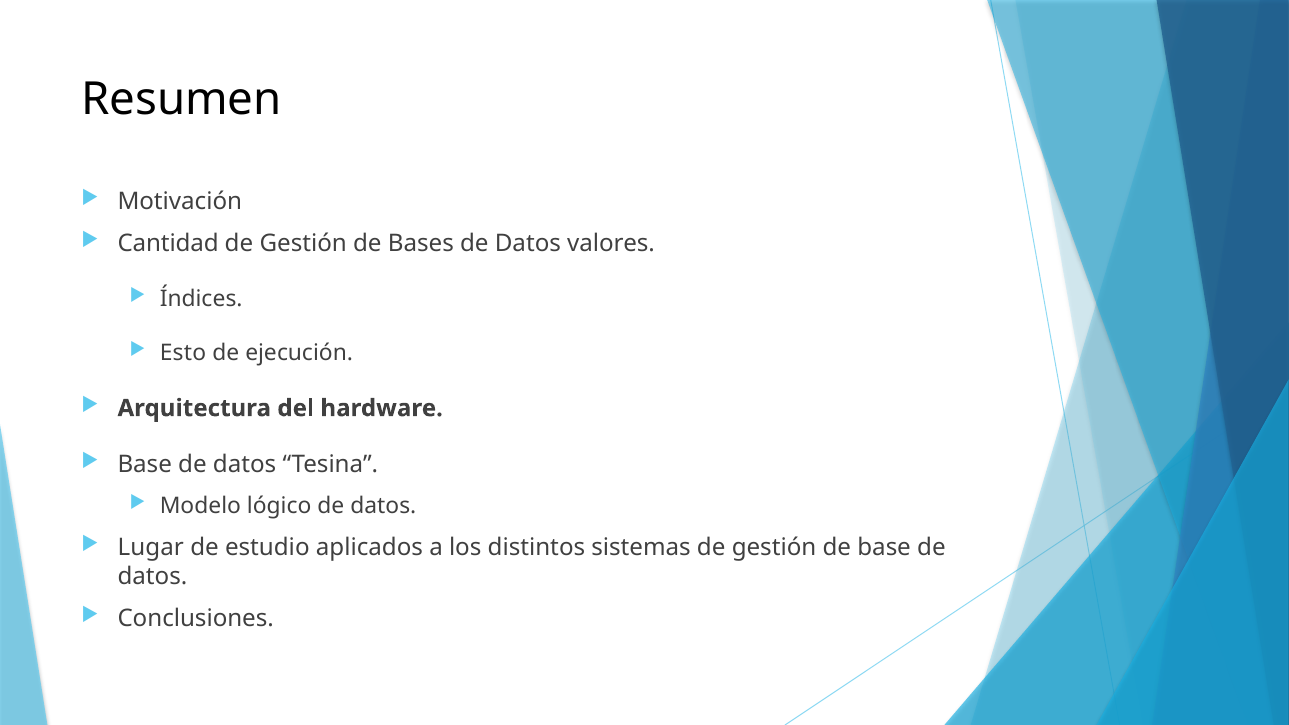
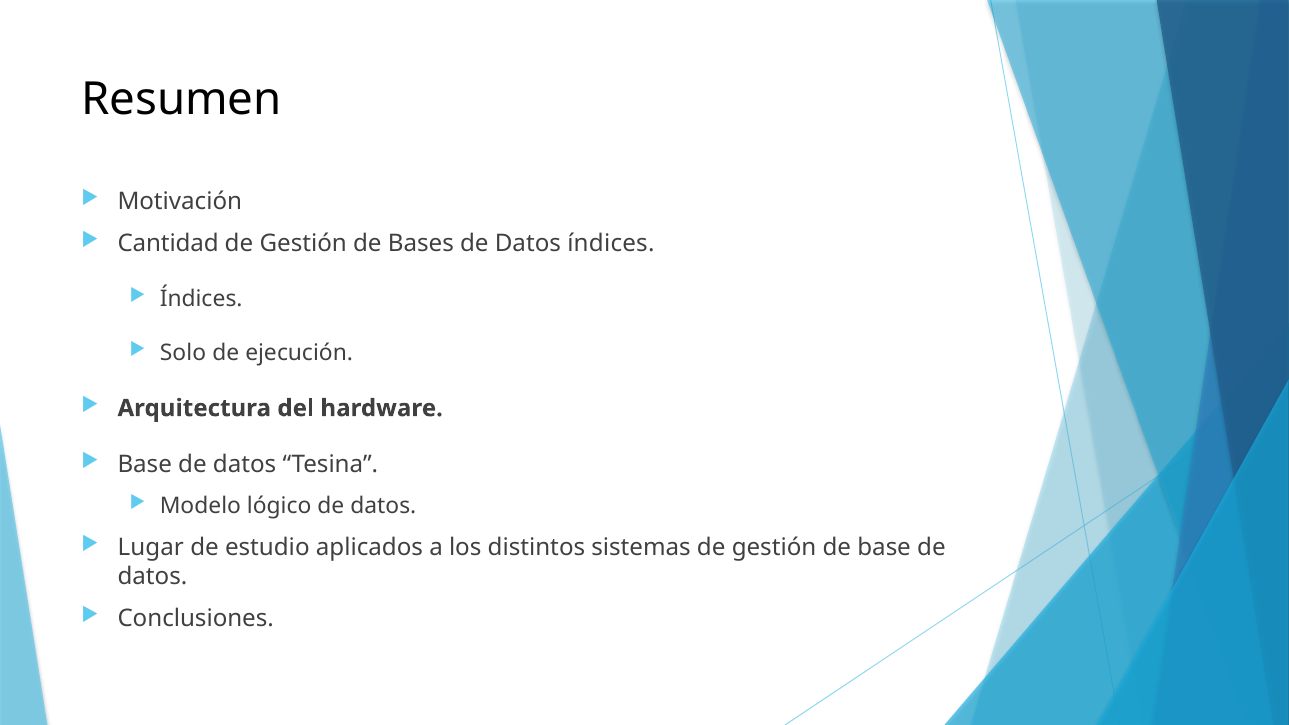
Datos valores: valores -> índices (611, 244)
Esto: Esto -> Solo (183, 353)
